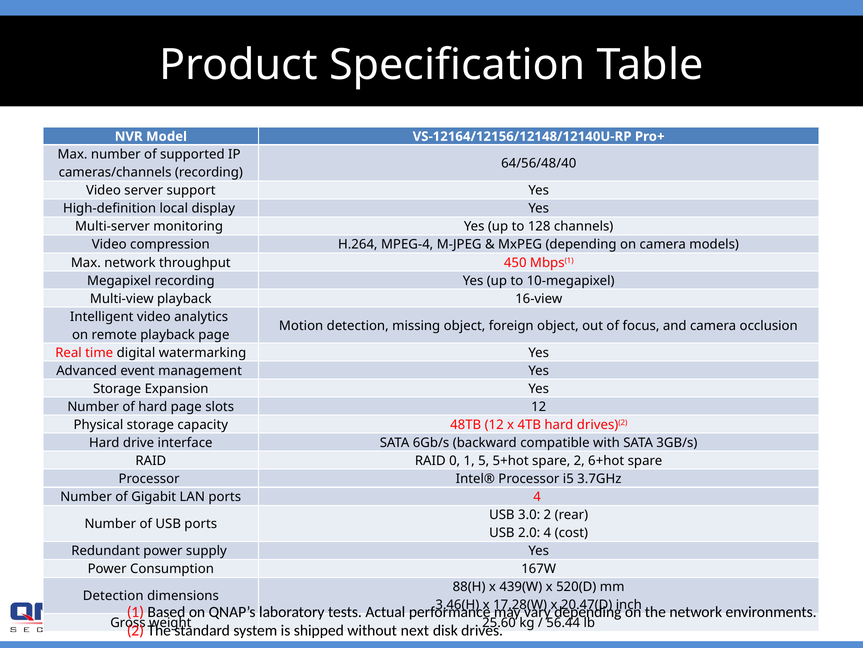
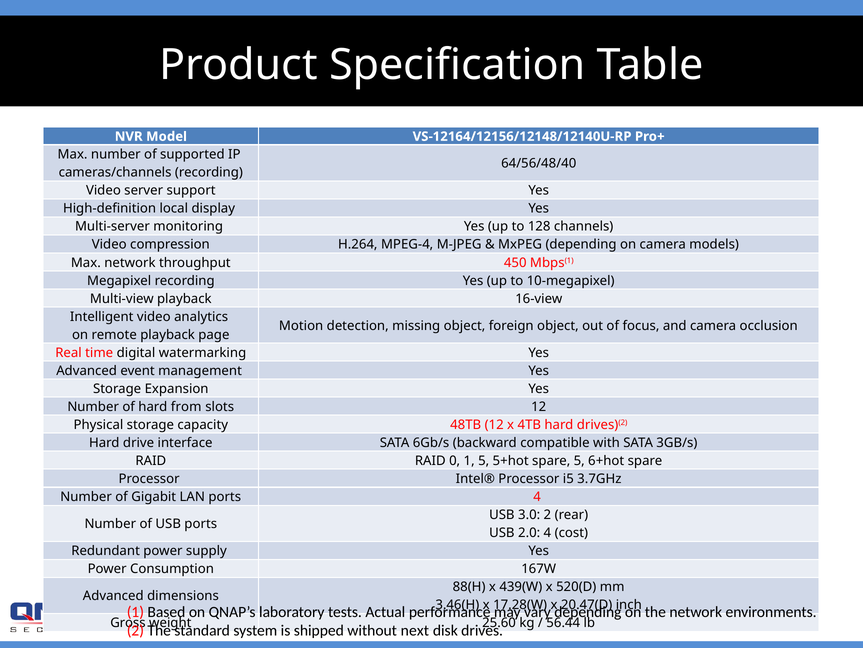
hard page: page -> from (186, 406)
spare 2: 2 -> 5 (579, 460)
Detection: Detection -> Advanced (113, 595)
